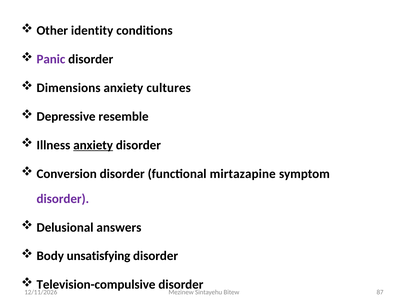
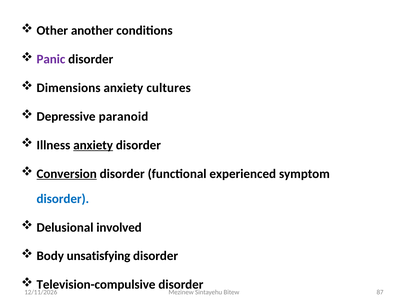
identity: identity -> another (92, 31)
resemble: resemble -> paranoid (123, 117)
Conversion underline: none -> present (67, 174)
mirtazapine: mirtazapine -> experienced (243, 174)
disorder colour: purple -> blue (63, 199)
answers: answers -> involved (119, 227)
